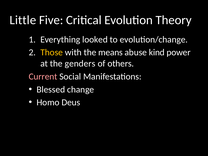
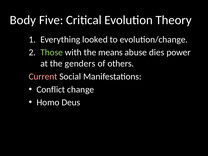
Little: Little -> Body (23, 20)
Those colour: yellow -> light green (52, 52)
kind: kind -> dies (157, 52)
Blessed: Blessed -> Conflict (51, 89)
